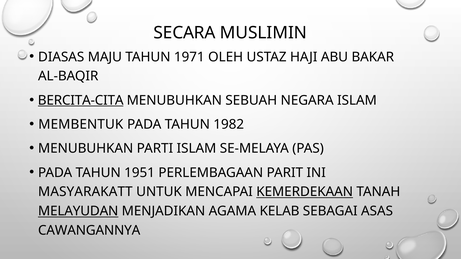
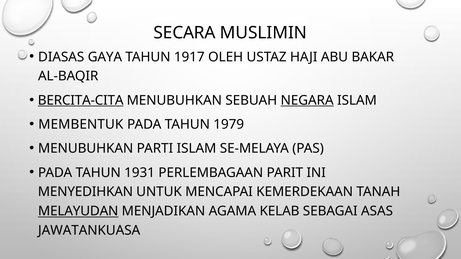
MAJU: MAJU -> GAYA (105, 57)
1971: 1971 -> 1917 (189, 57)
NEGARA underline: none -> present (307, 100)
1982: 1982 -> 1979 (229, 125)
1951: 1951 -> 1931 (140, 173)
MASYARAKATT: MASYARAKATT -> MENYEDIHKAN (85, 192)
KEMERDEKAAN underline: present -> none (305, 192)
CAWANGANNYA: CAWANGANNYA -> JAWATANKUASA (89, 231)
